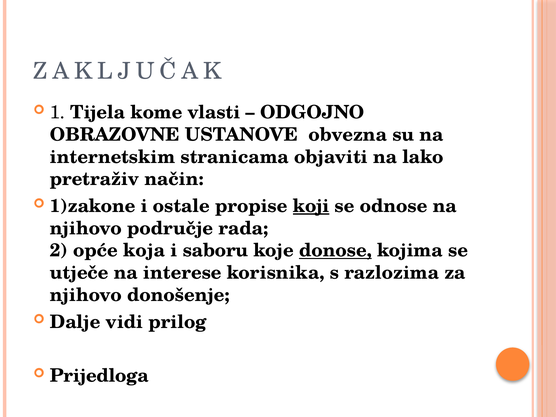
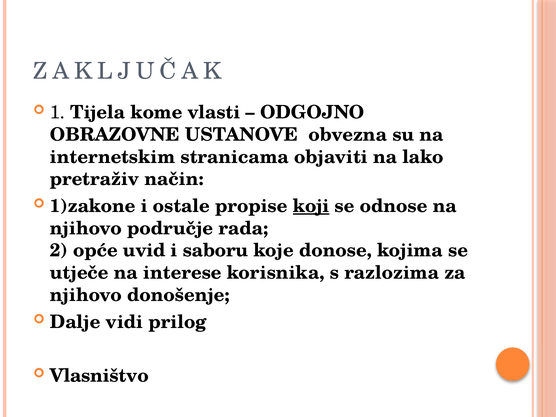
koja: koja -> uvid (144, 251)
donose underline: present -> none (335, 251)
Prijedloga: Prijedloga -> Vlasništvo (99, 376)
